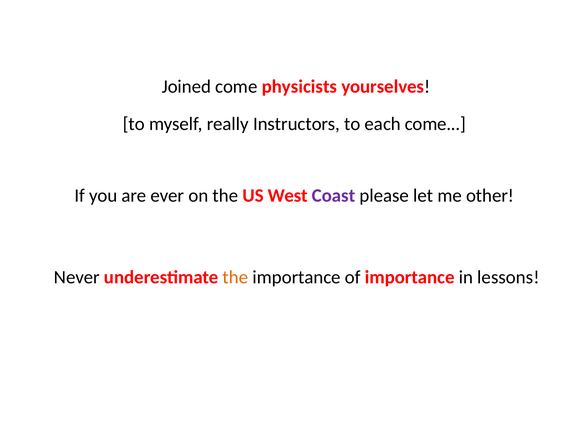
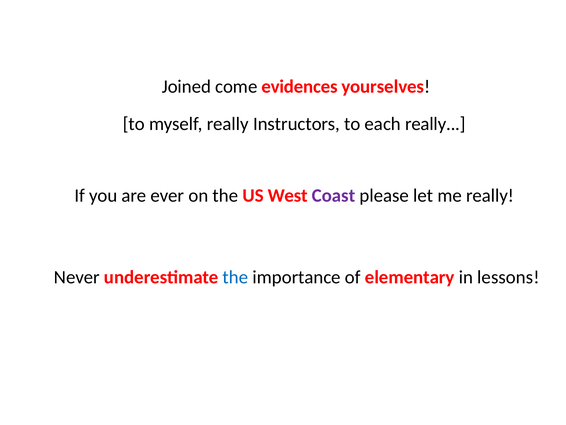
physicists: physicists -> evidences (300, 86)
each come: come -> really (435, 124)
me other: other -> really (490, 195)
the colour: orange -> blue (235, 277)
of importance: importance -> elementary (410, 277)
